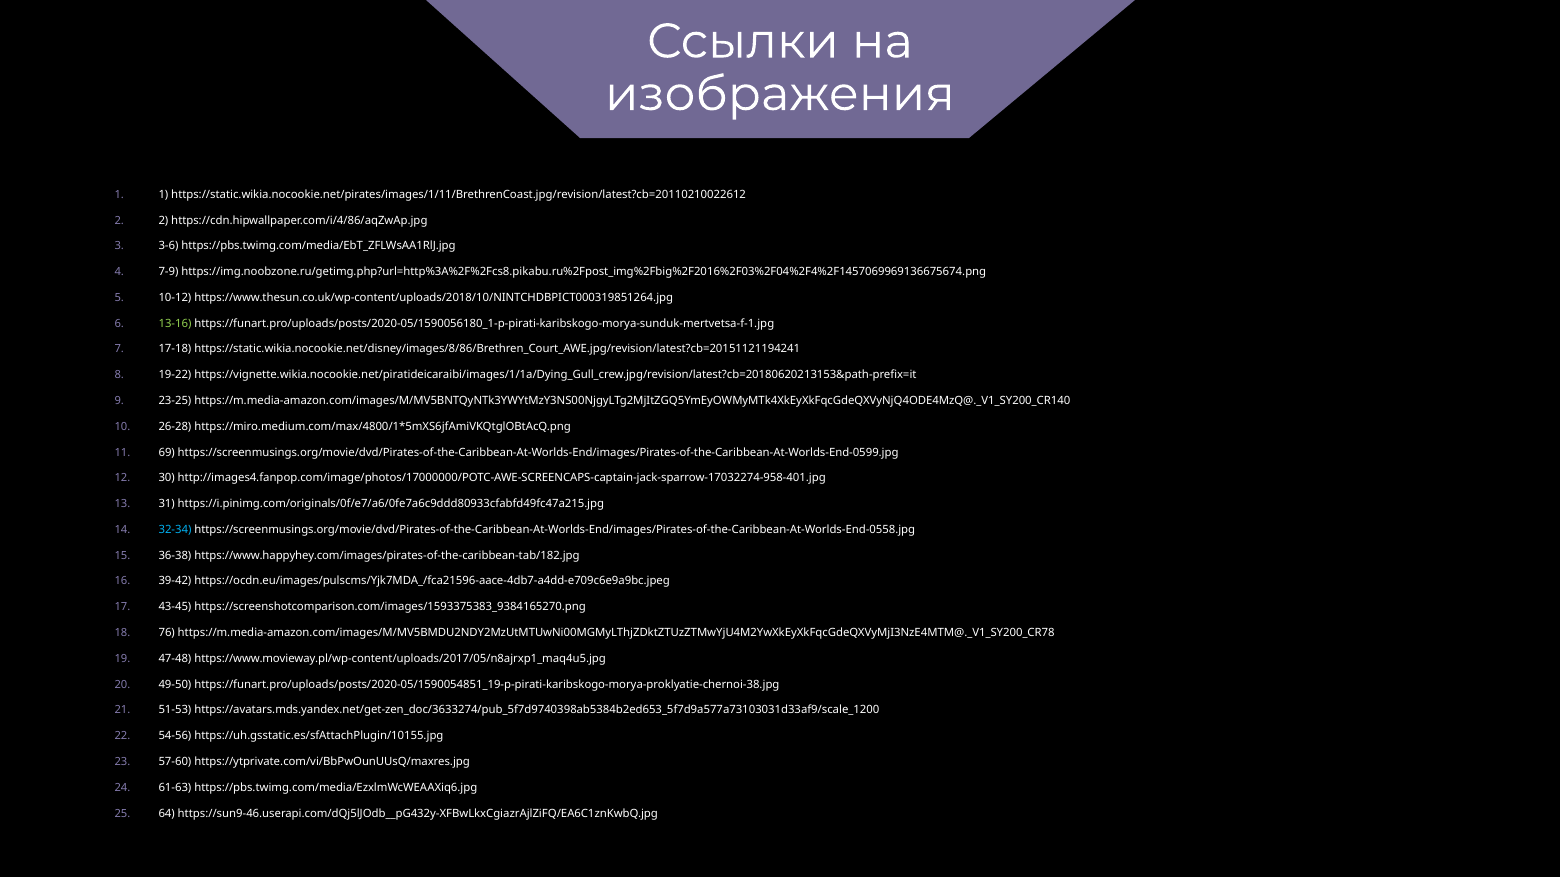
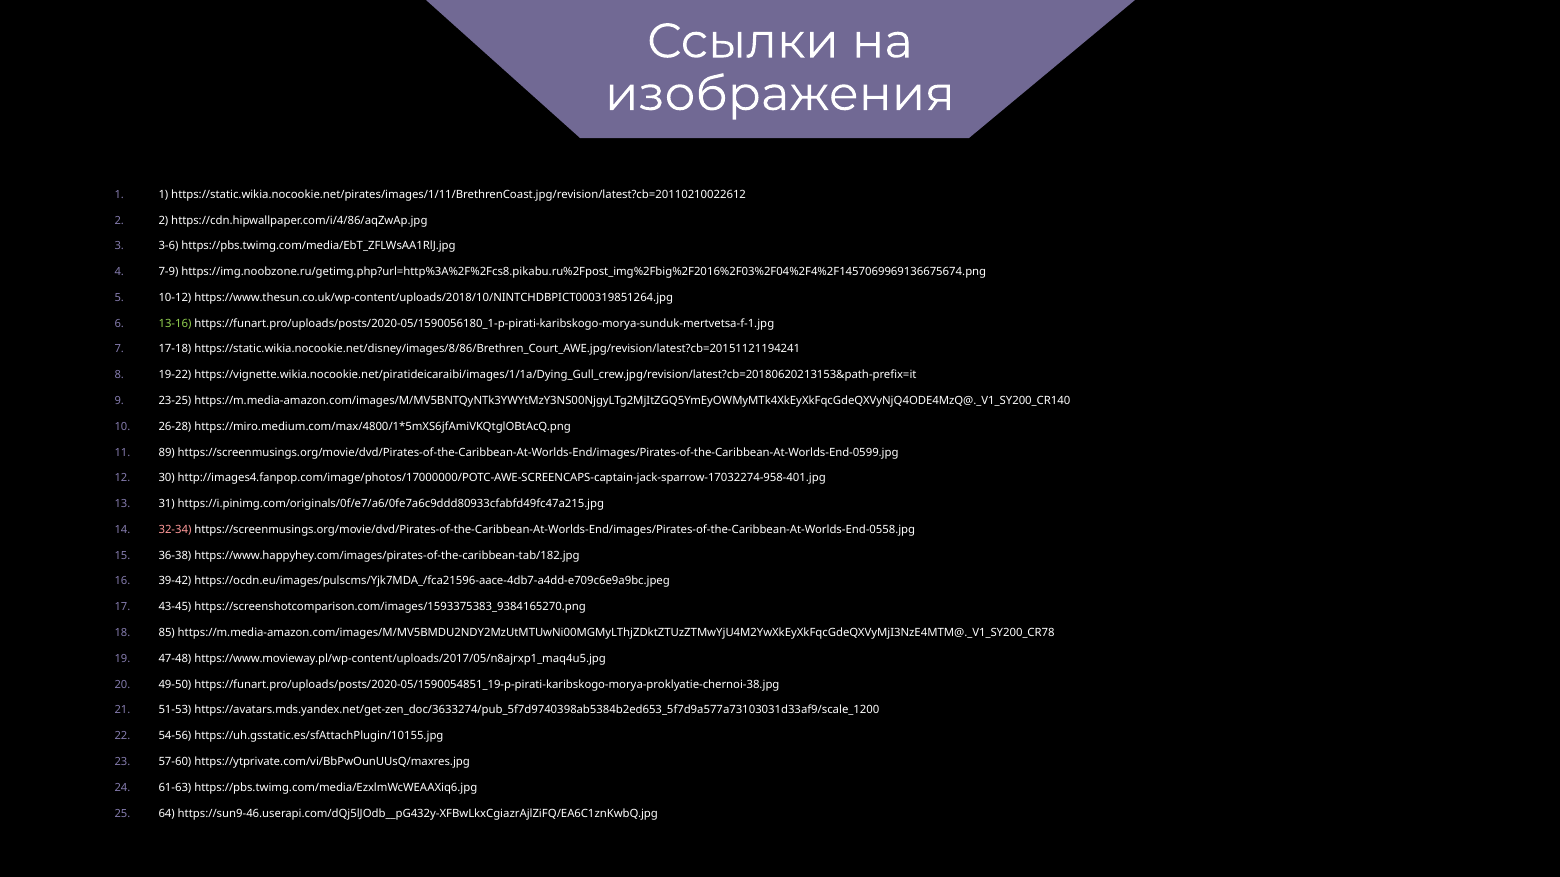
69: 69 -> 89 (167, 453)
32-34 colour: light blue -> pink (175, 530)
76: 76 -> 85 (167, 633)
